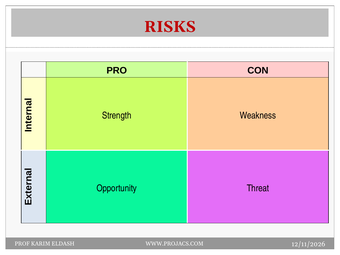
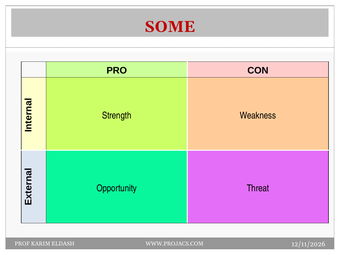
RISKS: RISKS -> SOME (170, 27)
